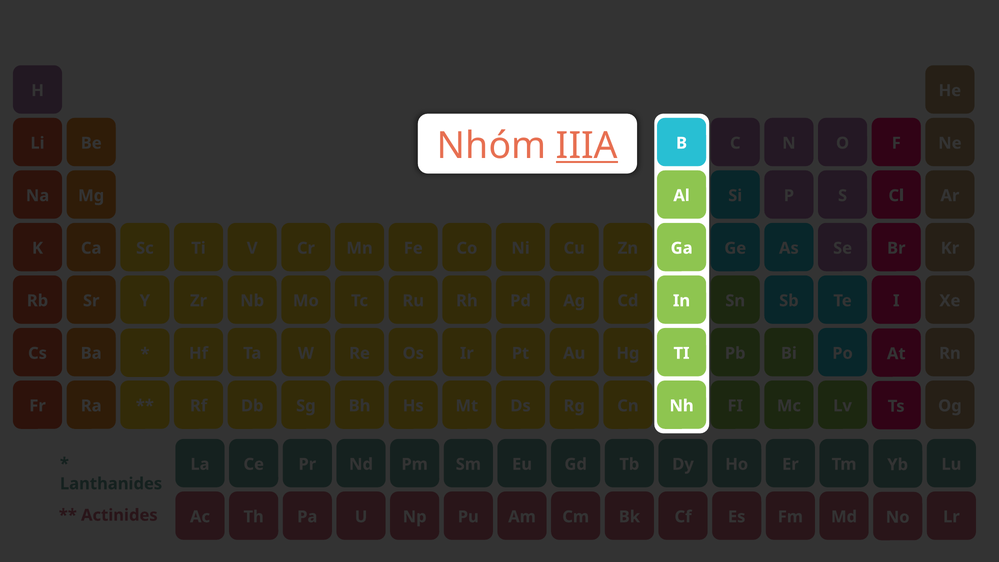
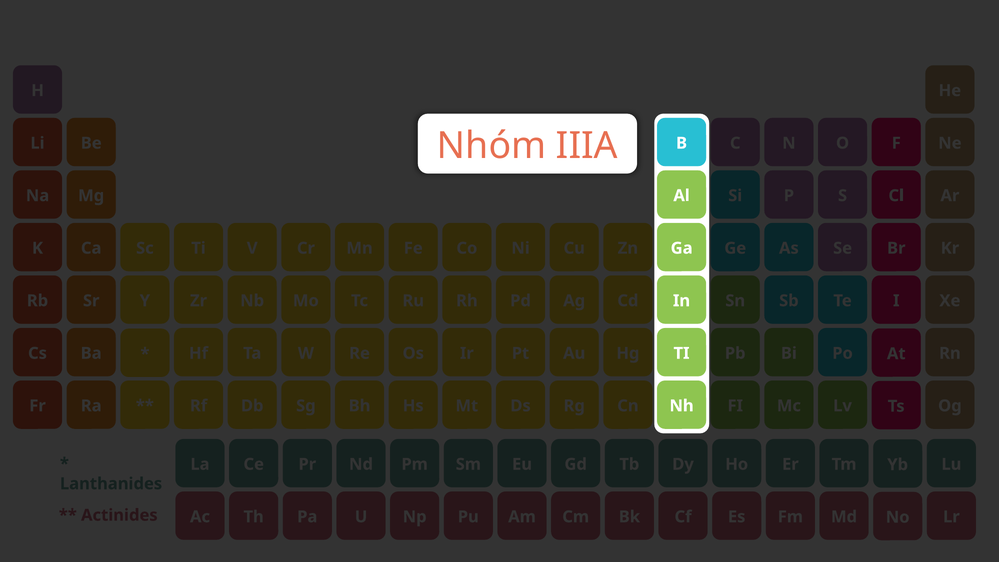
IIIA underline: present -> none (587, 146)
